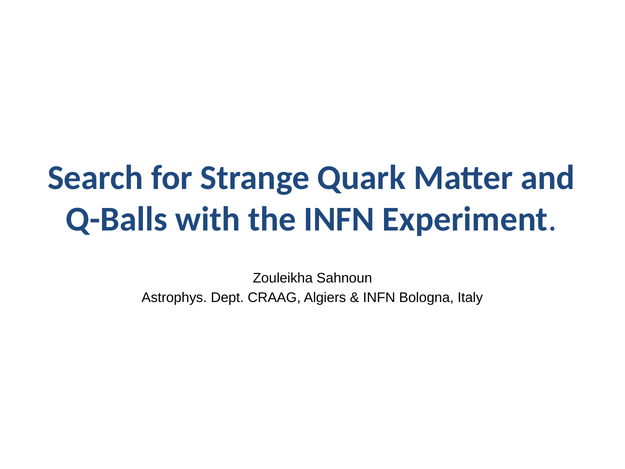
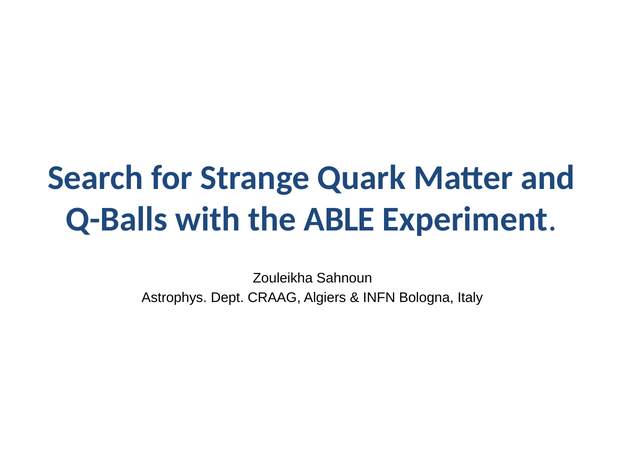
the INFN: INFN -> ABLE (339, 219)
